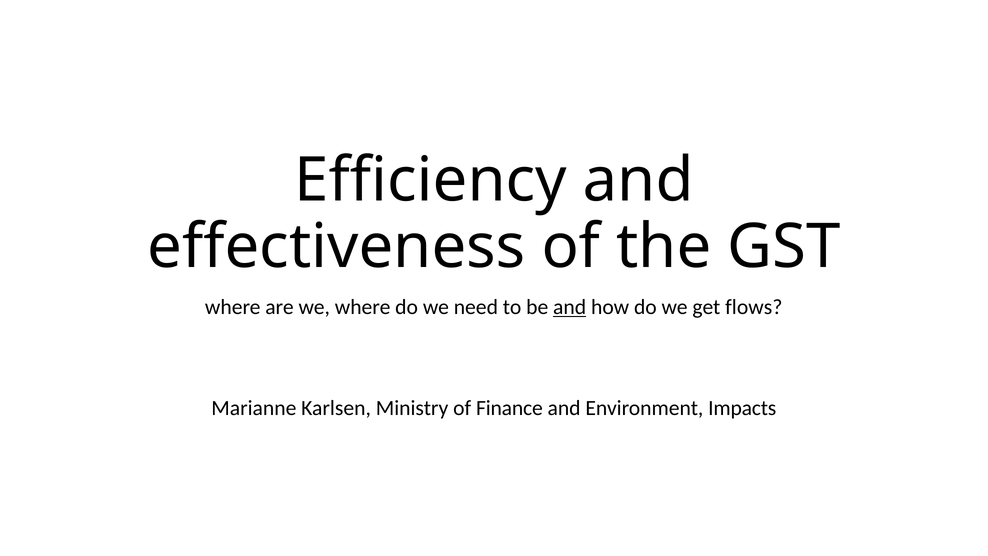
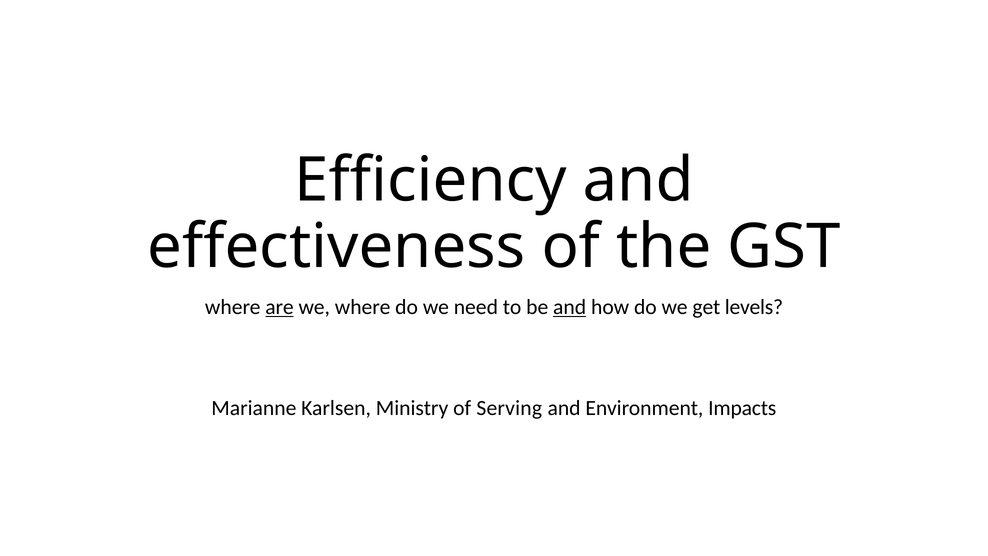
are underline: none -> present (280, 307)
flows: flows -> levels (754, 307)
Finance: Finance -> Serving (509, 408)
